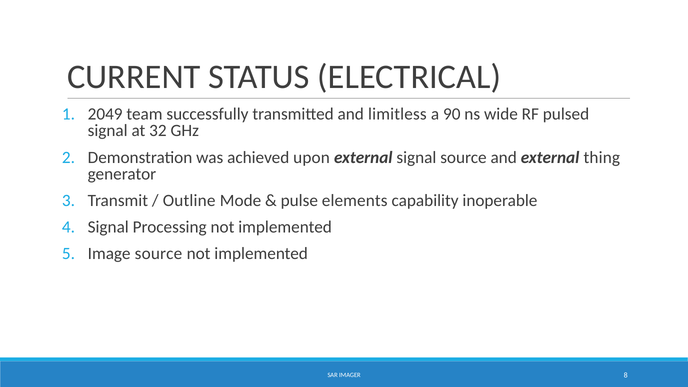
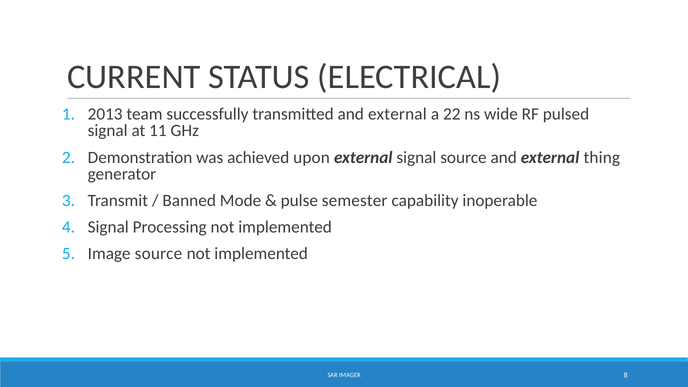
2049: 2049 -> 2013 (105, 114)
transmitted and limitless: limitless -> external (397, 114)
90: 90 -> 22 (452, 114)
32: 32 -> 11 (158, 131)
Outline: Outline -> Banned (189, 200)
elements: elements -> semester (355, 200)
